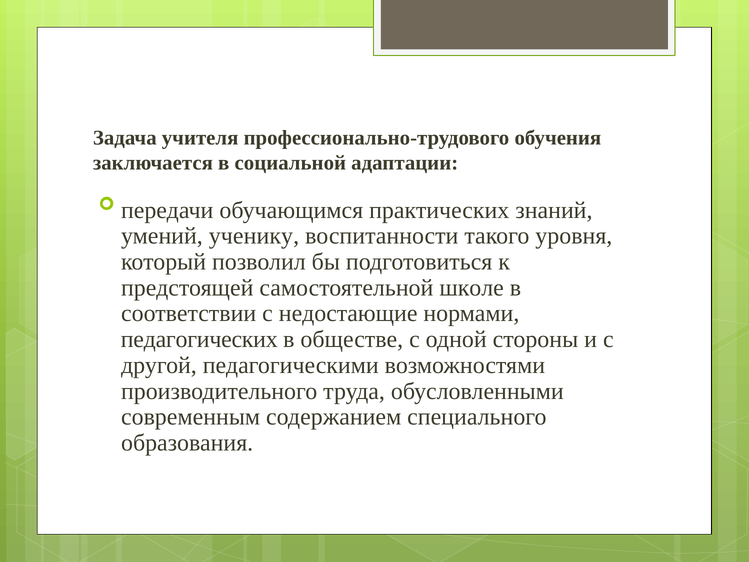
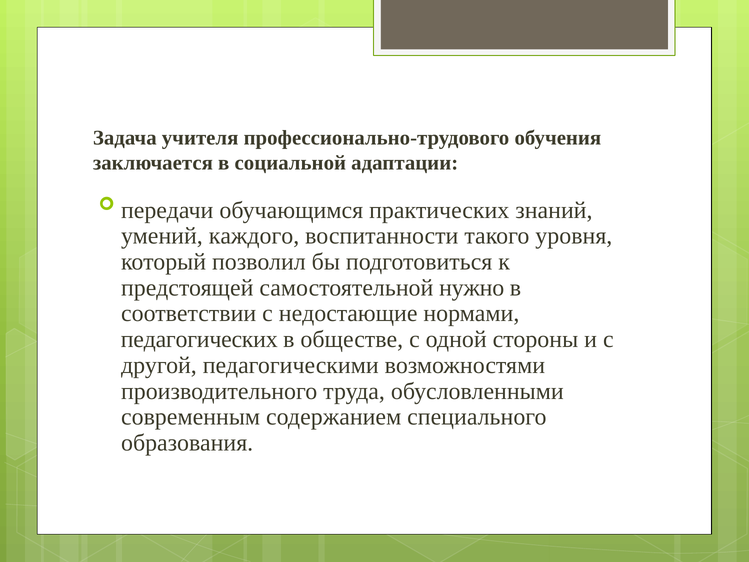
ученику: ученику -> каждого (254, 236)
школе: школе -> нужно (472, 288)
